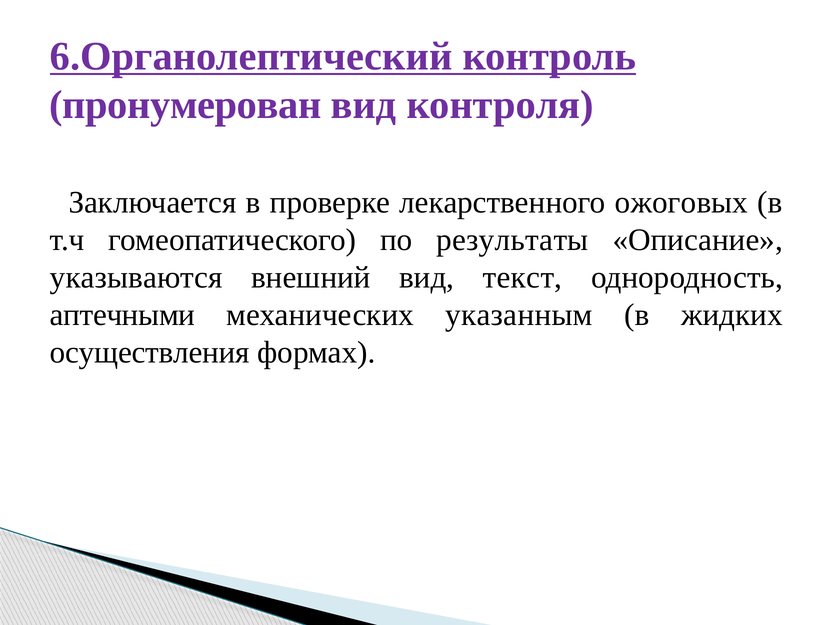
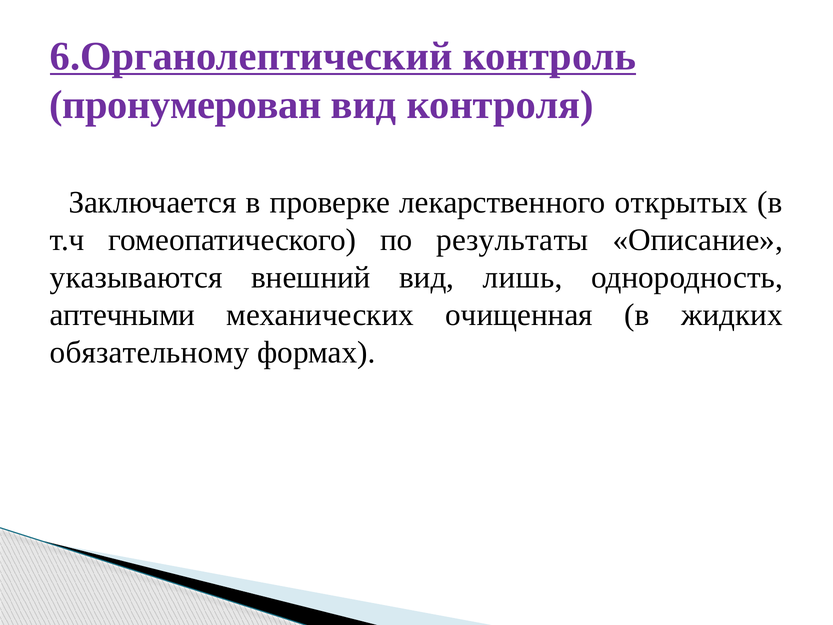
ожоговых: ожоговых -> открытых (681, 202)
текст: текст -> лишь (523, 277)
указанным: указанным -> очищенная (519, 315)
осуществления: осуществления -> обязательному (150, 352)
